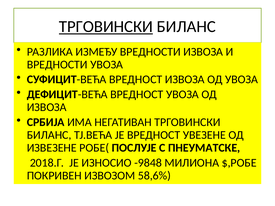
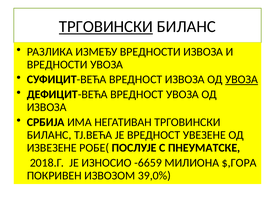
УВОЗА underline: none -> present (242, 80)
-9848: -9848 -> -6659 (148, 163)
$,РОБЕ: $,РОБЕ -> $,ГОРА (239, 163)
58,6%: 58,6% -> 39,0% (154, 176)
